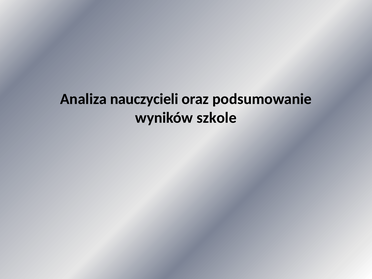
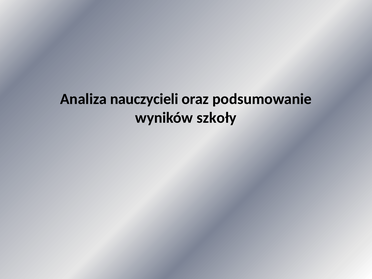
szkole: szkole -> szkoły (217, 118)
